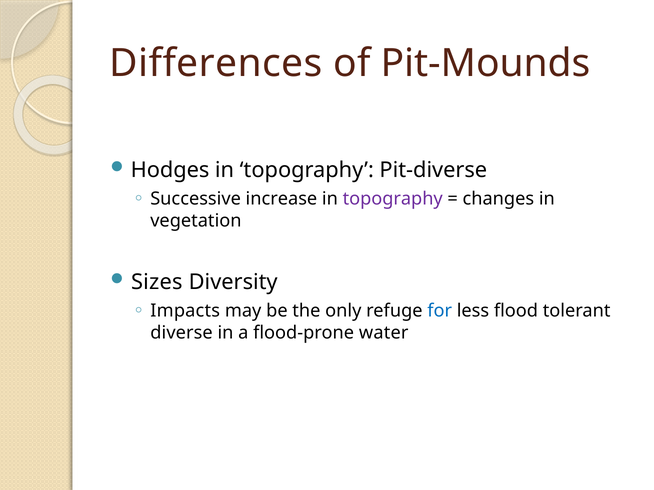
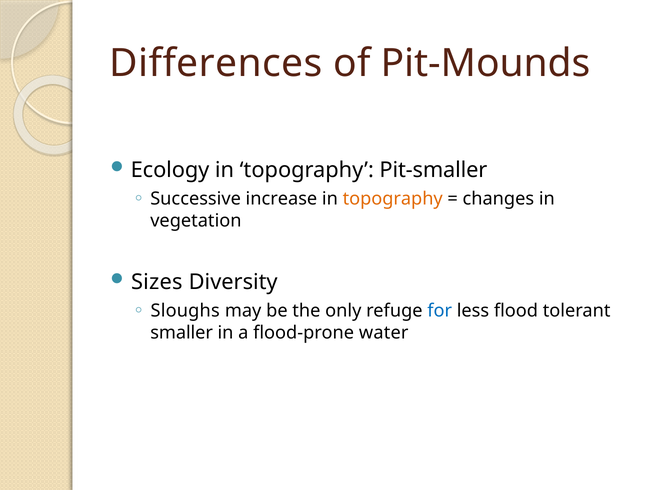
Hodges: Hodges -> Ecology (170, 170)
Pit-diverse: Pit-diverse -> Pit-smaller (433, 170)
topography colour: purple -> orange (393, 199)
Impacts: Impacts -> Sloughs (185, 311)
diverse: diverse -> smaller (182, 333)
